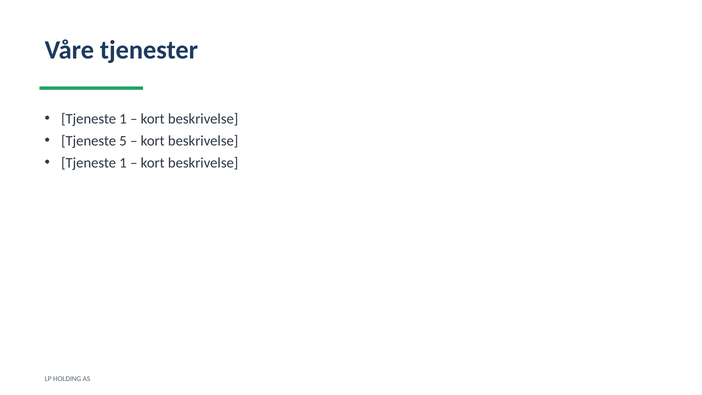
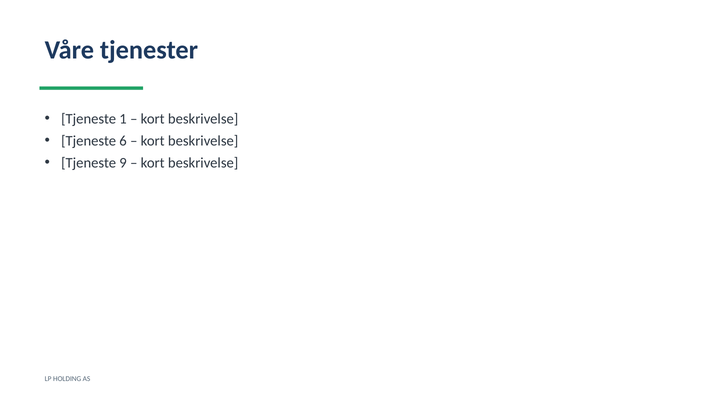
5: 5 -> 6 (123, 141)
1: 1 -> 9 (123, 163)
